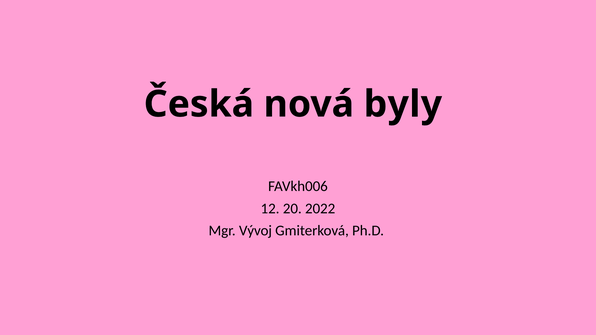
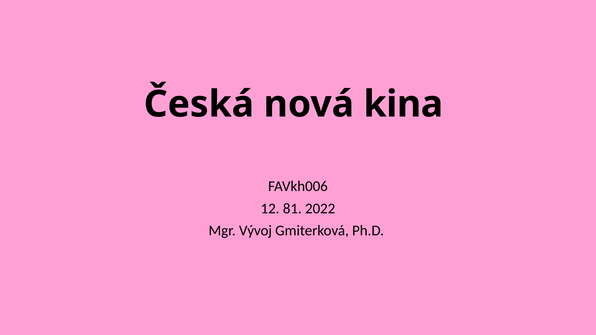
byly: byly -> kina (403, 104)
20: 20 -> 81 (292, 209)
